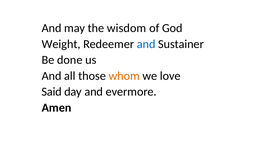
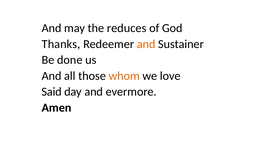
wisdom: wisdom -> reduces (127, 28)
Weight: Weight -> Thanks (61, 44)
and colour: blue -> orange (146, 44)
